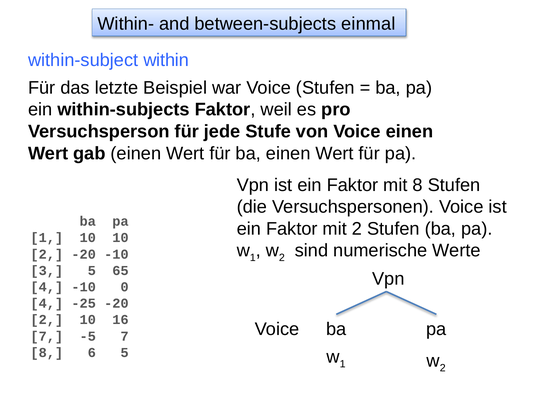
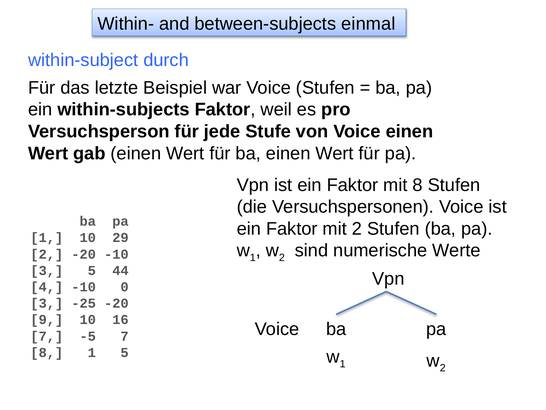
within: within -> durch (166, 60)
10 10: 10 -> 29 (120, 237)
65: 65 -> 44 (120, 270)
4: 4 -> 3 (47, 303)
2: 2 -> 9 (47, 319)
8 6: 6 -> 1 (92, 352)
